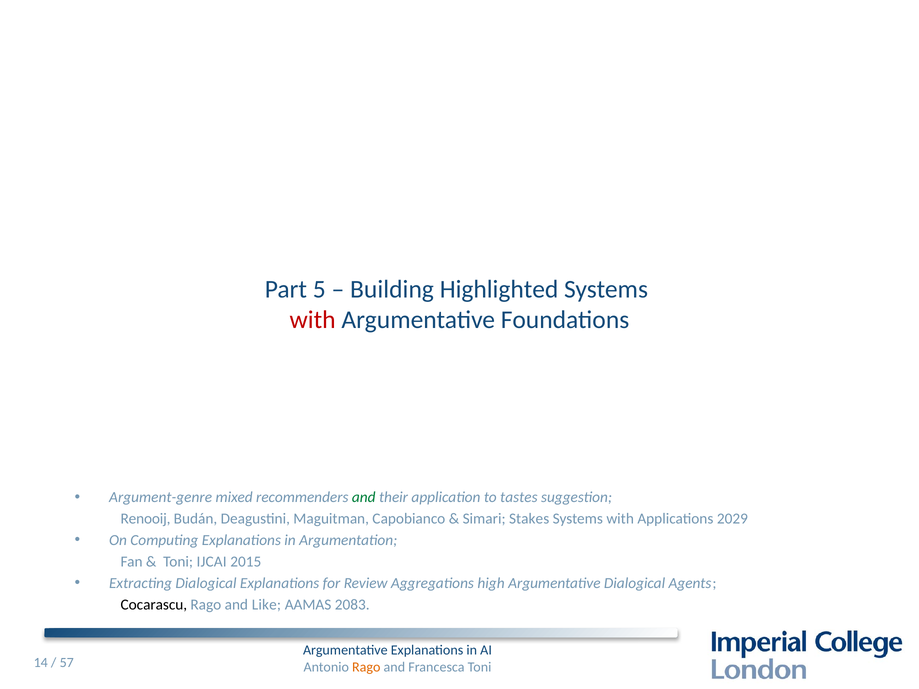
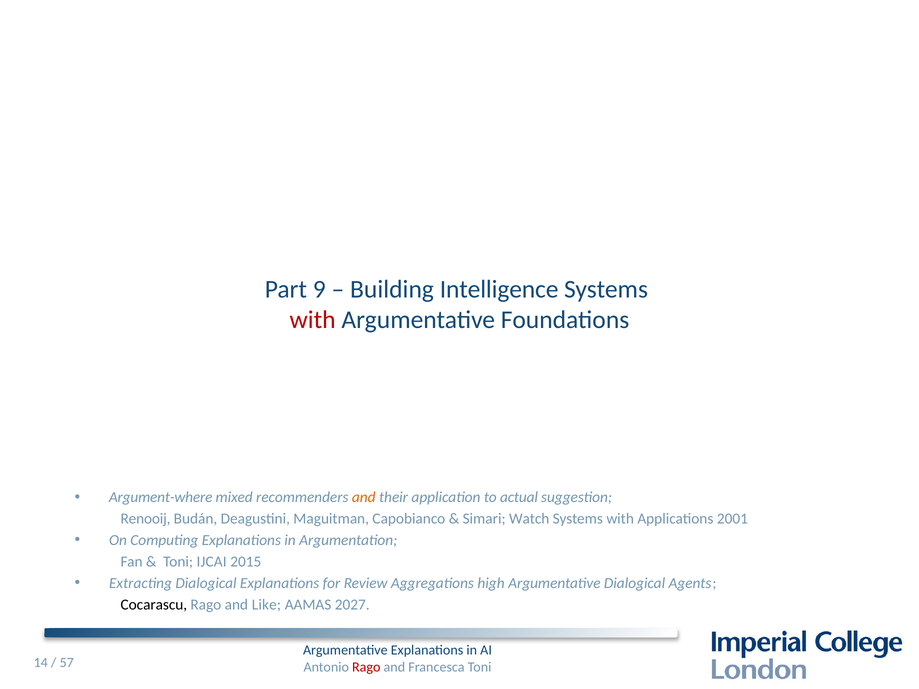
5: 5 -> 9 (319, 289)
Highlighted: Highlighted -> Intelligence (499, 289)
Argument-genre: Argument-genre -> Argument-where (161, 498)
and colour: green -> orange (364, 498)
tastes: tastes -> actual (519, 498)
Stakes: Stakes -> Watch (529, 519)
2029: 2029 -> 2001 (732, 519)
2083: 2083 -> 2027 (352, 605)
Rago colour: orange -> red (366, 667)
